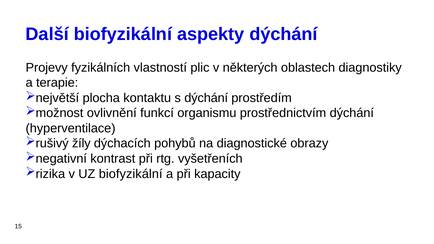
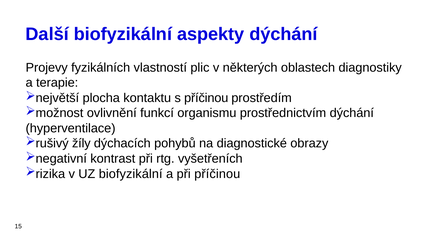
s dýchání: dýchání -> příčinou (206, 98)
při kapacity: kapacity -> příčinou (217, 174)
